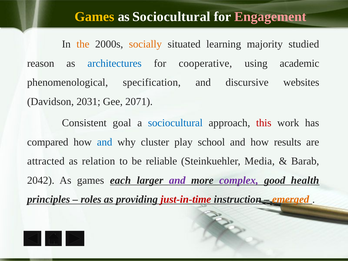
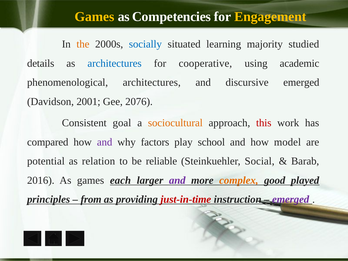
as Sociocultural: Sociocultural -> Competencies (172, 17)
Engagement colour: pink -> yellow (270, 17)
socially colour: orange -> blue (145, 44)
reason: reason -> details (41, 63)
phenomenological specification: specification -> architectures (152, 82)
discursive websites: websites -> emerged (301, 82)
2031: 2031 -> 2001 (88, 102)
2071: 2071 -> 2076 (139, 102)
sociocultural colour: blue -> orange (175, 123)
and colour: blue -> purple (105, 142)
cluster: cluster -> factors (155, 142)
results: results -> model (287, 142)
attracted: attracted -> potential (46, 161)
Media: Media -> Social (260, 161)
2042: 2042 -> 2016 (41, 180)
complex colour: purple -> orange (239, 180)
health: health -> played (305, 180)
roles: roles -> from (91, 199)
emerged colour: orange -> purple (291, 199)
